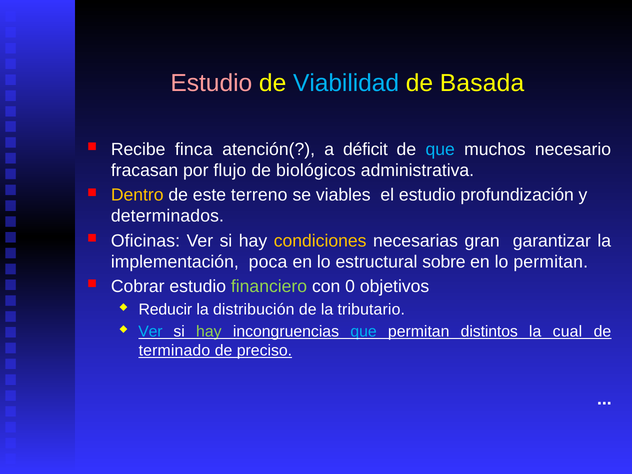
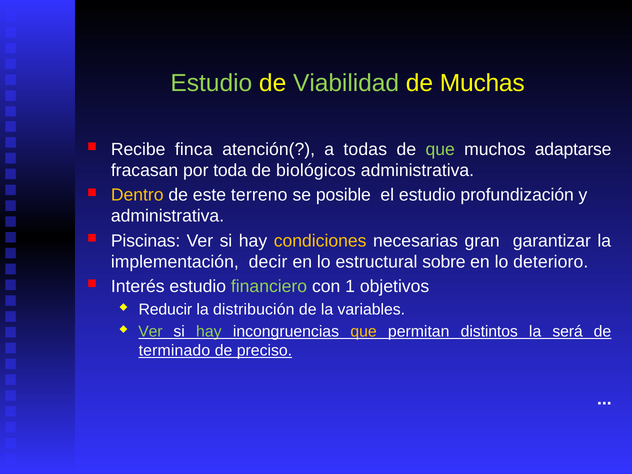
Estudio colour: pink -> light green (211, 83)
Viabilidad colour: light blue -> light green (346, 83)
Basada: Basada -> Muchas (482, 83)
déficit: déficit -> todas (365, 149)
que colour: light blue -> light green (440, 149)
necesario: necesario -> adaptarse (573, 149)
flujo: flujo -> toda (230, 171)
viables: viables -> posible (343, 195)
determinados: determinados -> administrativa (168, 216)
Oficinas: Oficinas -> Piscinas (146, 241)
poca: poca -> decir (268, 262)
lo permitan: permitan -> deterioro (551, 262)
Cobrar: Cobrar -> Interés (138, 286)
0: 0 -> 1 (350, 286)
tributario: tributario -> variables (371, 309)
Ver colour: light blue -> light green (150, 332)
que colour: light blue -> yellow (364, 332)
cual: cual -> será (568, 332)
